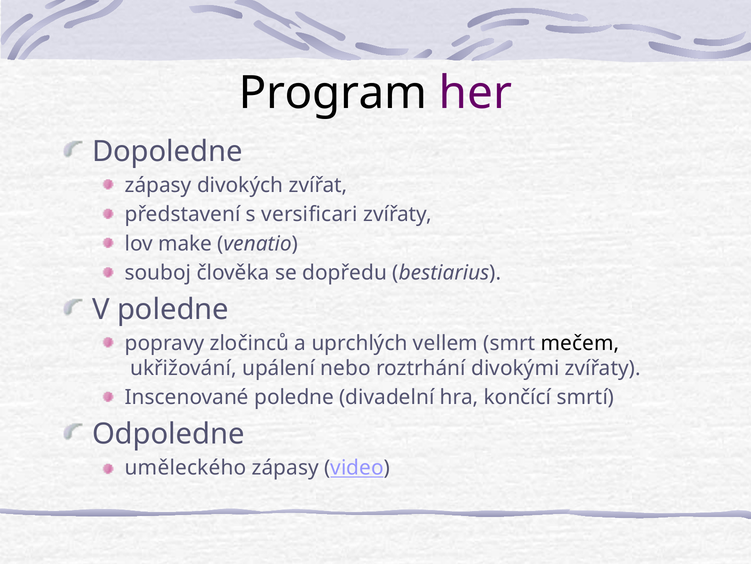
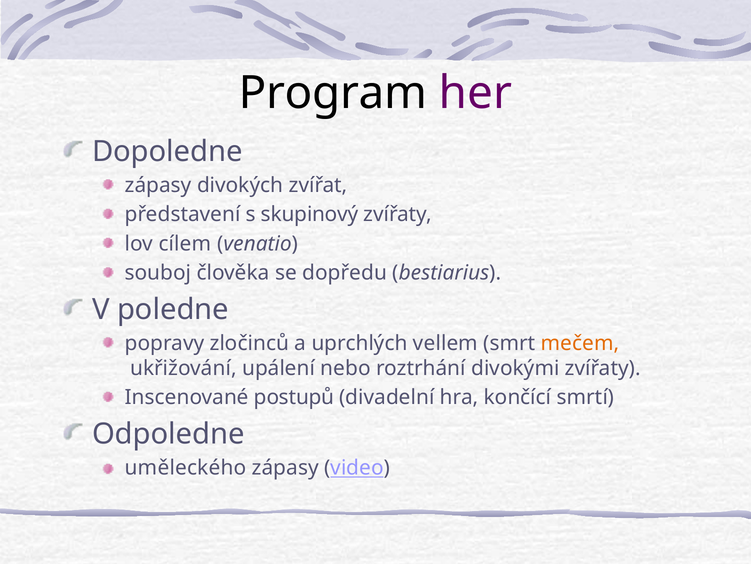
versificari: versificari -> skupinový (310, 214)
make: make -> cílem (185, 243)
mečem colour: black -> orange (580, 343)
Inscenované poledne: poledne -> postupů (294, 397)
